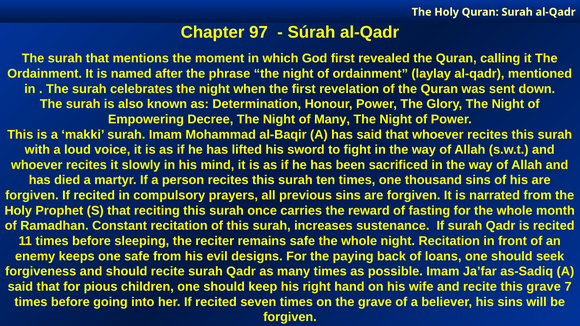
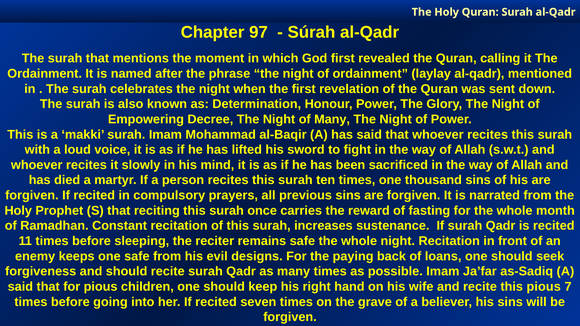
this grave: grave -> pious (544, 287)
